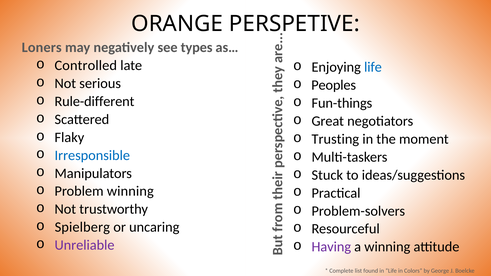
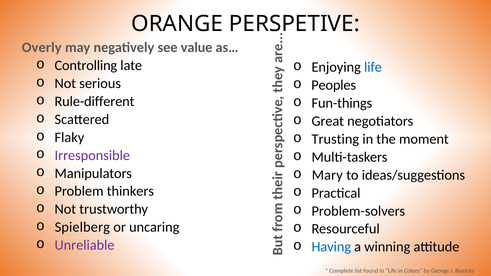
Loners: Loners -> Overly (42, 47)
types: types -> value (197, 47)
Controlled: Controlled -> Controlling (86, 65)
Irresponsible colour: blue -> purple (92, 155)
Stuck: Stuck -> Mary (327, 175)
Problem winning: winning -> thinkers (130, 191)
Having colour: purple -> blue (331, 247)
